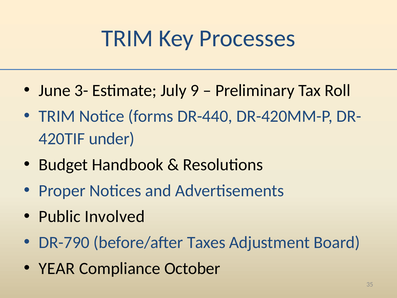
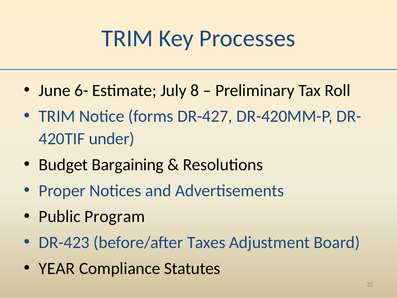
3-: 3- -> 6- (81, 90)
9: 9 -> 8 (195, 90)
DR-440: DR-440 -> DR-427 (205, 116)
Handbook: Handbook -> Bargaining (128, 165)
Involved: Involved -> Program (115, 216)
DR-790: DR-790 -> DR-423 (64, 242)
October: October -> Statutes (192, 268)
